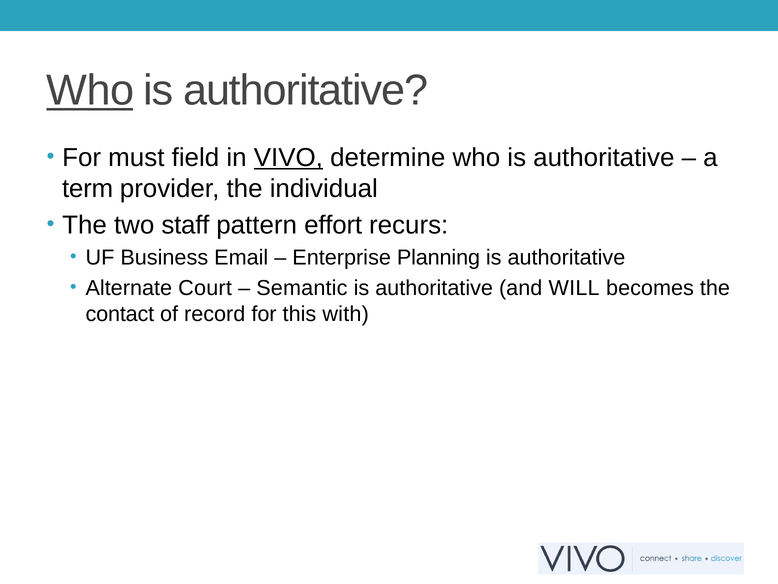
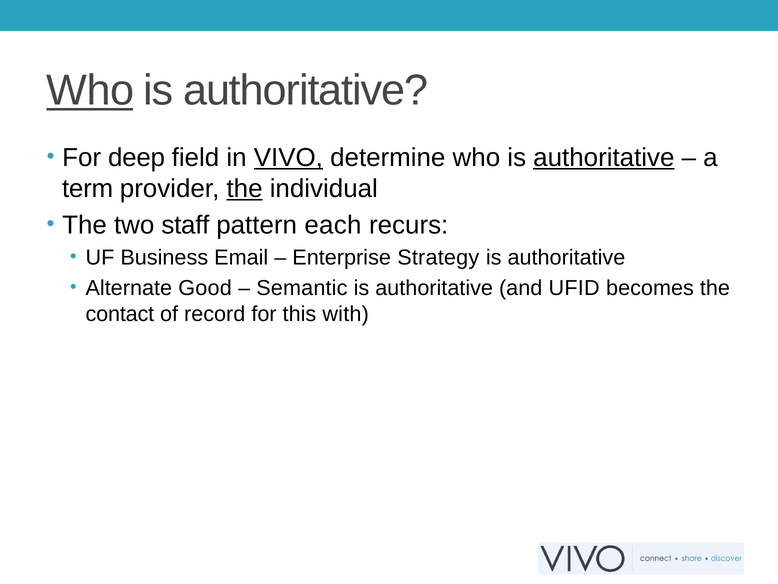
must: must -> deep (137, 157)
authoritative underline: none -> present (604, 157)
the underline: none -> present (245, 189)
effort: effort -> each (333, 225)
Planning: Planning -> Strategy (438, 257)
Court: Court -> Good (205, 288)
WILL: WILL -> UFID (574, 288)
